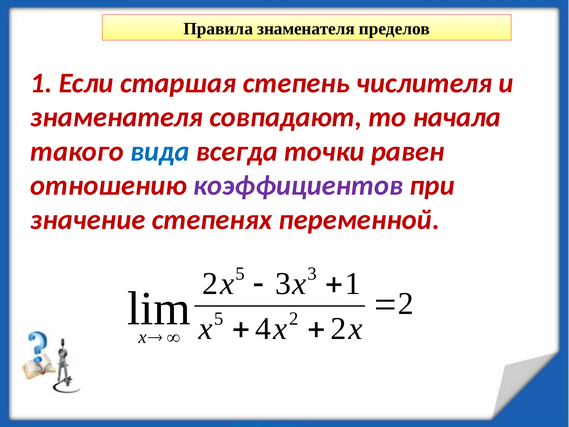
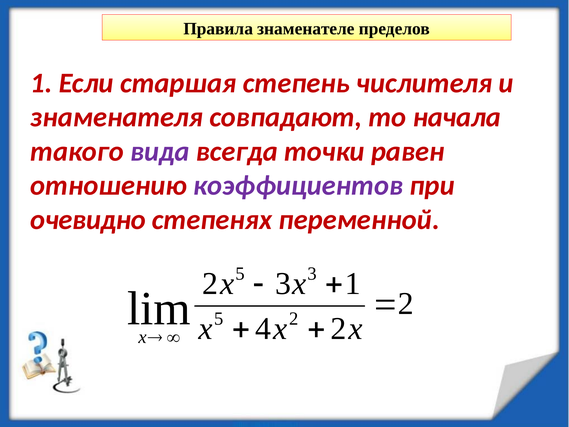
Правила знаменателя: знаменателя -> знаменателе (306, 29)
вида colour: blue -> purple (160, 151)
значение: значение -> очевидно (88, 220)
